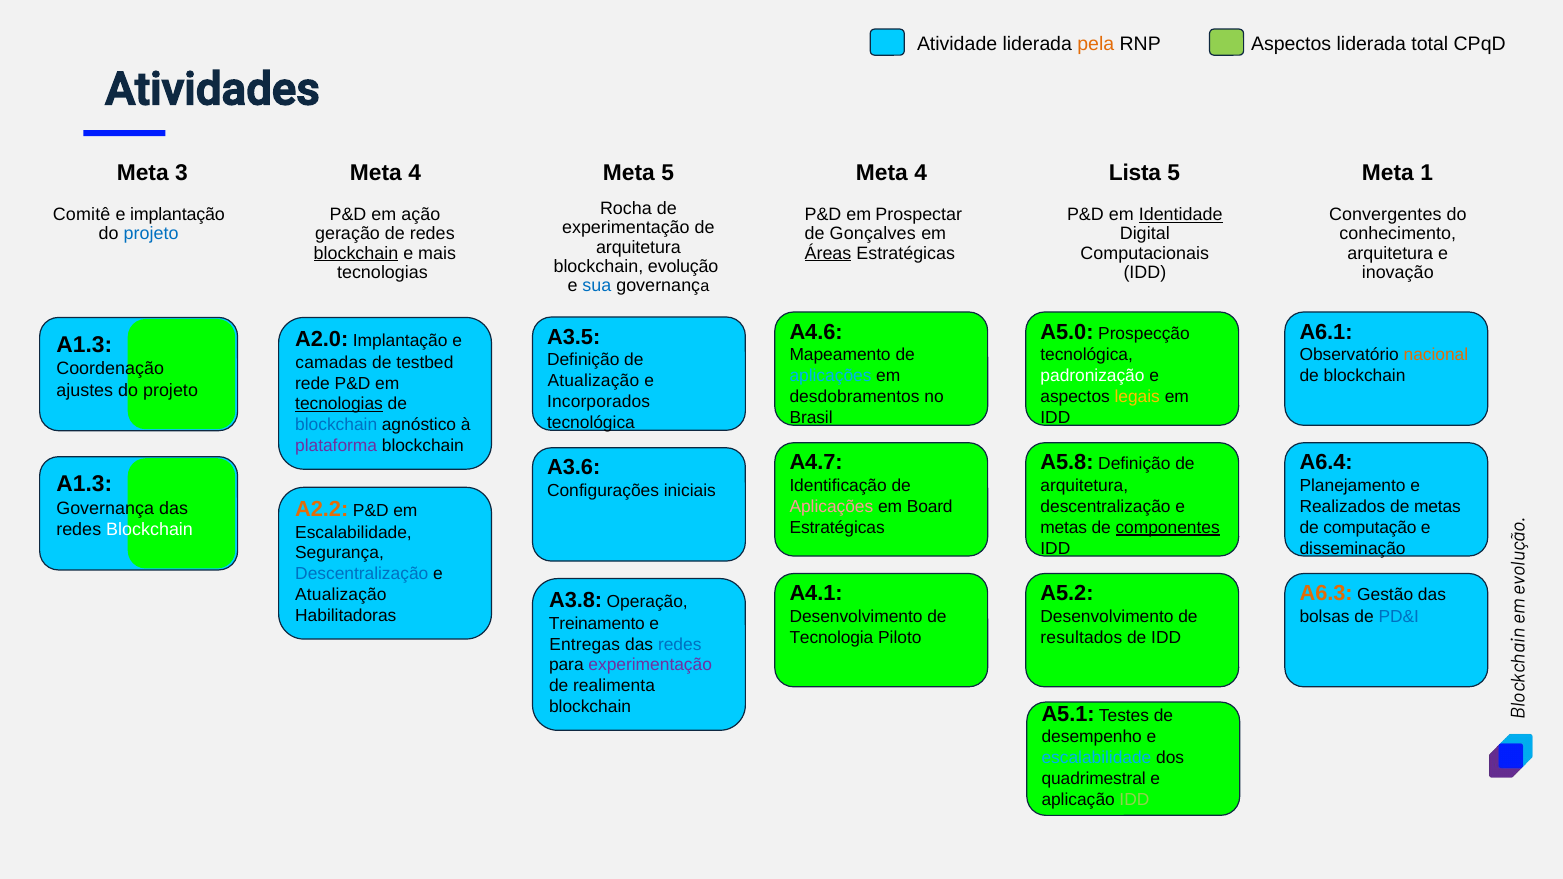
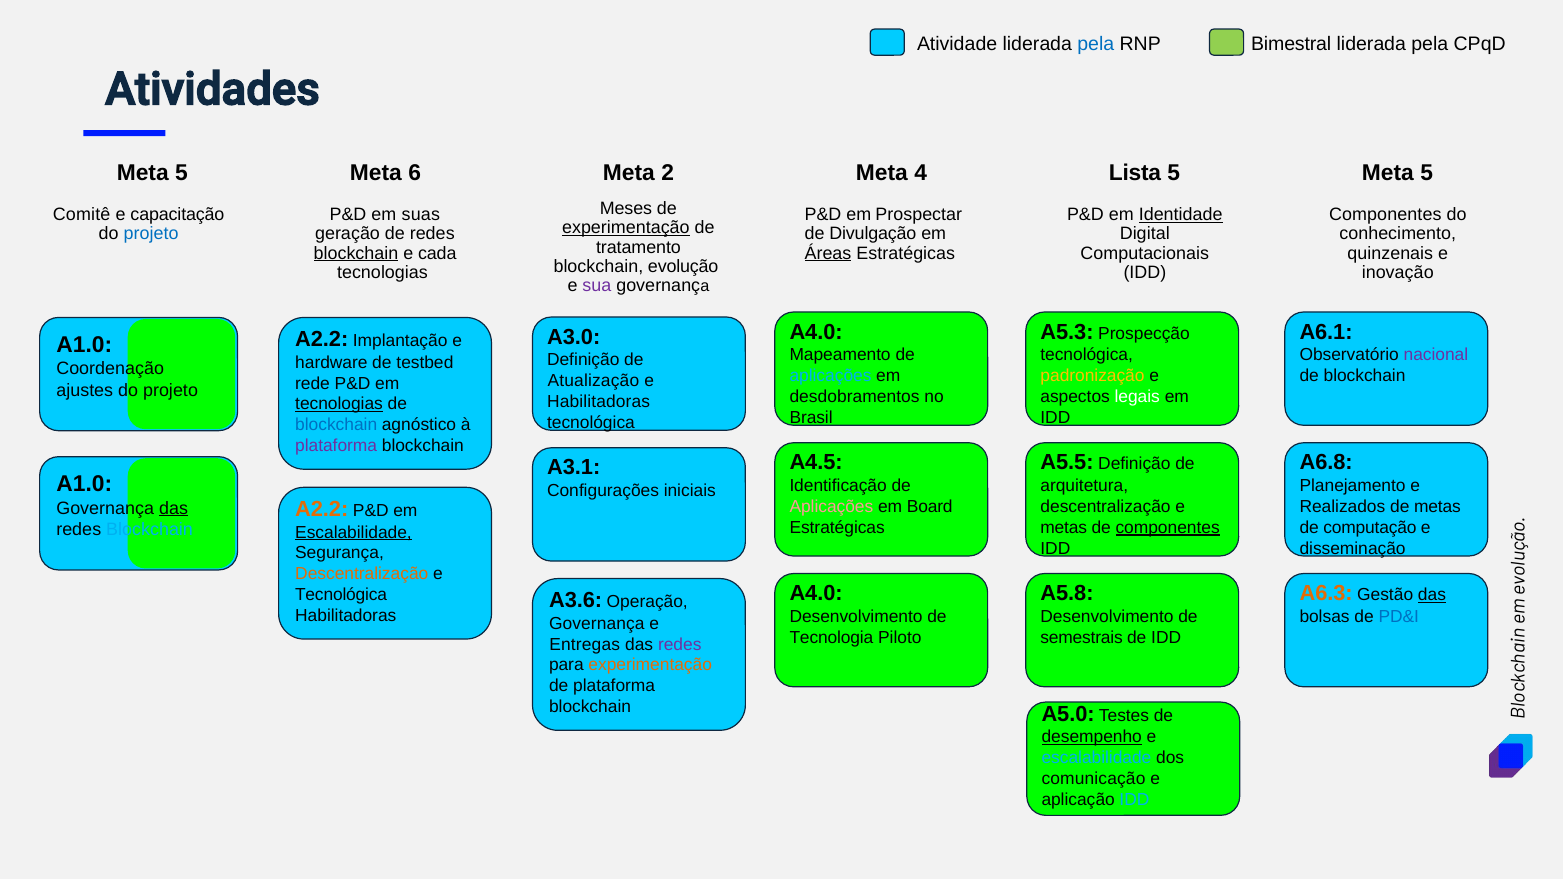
pela colour: orange -> blue (1096, 44)
RNP Aspectos: Aspectos -> Bimestral (1291, 44)
total: total -> pela (1430, 44)
3: 3 -> 5 (182, 173)
4: 4 -> 6 (415, 173)
Meta 5: 5 -> 2 (668, 173)
5 Meta 1: 1 -> 5 (1427, 173)
Rocha: Rocha -> Meses (626, 209)
e implantação: implantação -> capacitação (177, 215)
ação: ação -> suas (421, 215)
Convergentes: Convergentes -> Componentes (1385, 215)
experimentação underline: none -> present (626, 228)
Gonçalves: Gonçalves -> Divulgação (873, 234)
arquitetura: arquitetura -> tratamento (638, 247)
mais: mais -> cada (437, 253)
arquitetura: arquitetura -> quinzenais (1390, 253)
sua colour: blue -> purple (597, 286)
A4.6: A4.6 -> A4.0 (816, 332)
A5.0: A5.0 -> A5.3 (1067, 332)
A3.5: A3.5 -> A3.0 (574, 337)
A2.0: A2.0 -> A2.2 (322, 339)
A1.3: A1.3 -> A1.0 (84, 345)
nacional colour: orange -> purple (1436, 355)
camadas: camadas -> hardware (331, 363)
padronização colour: white -> yellow (1093, 376)
legais colour: yellow -> white (1137, 397)
Incorporados: Incorporados -> Habilitadoras (599, 402)
A4.7: A4.7 -> A4.5 (816, 463)
A5.8: A5.8 -> A5.5 (1067, 463)
A6.4: A6.4 -> A6.8 (1326, 463)
A3.6: A3.6 -> A3.1 (574, 468)
A1.3: A1.3 -> A1.0 (84, 484)
das underline: none -> present (174, 508)
Blockchain colour: white -> light blue (150, 530)
Escalabilidade underline: none -> present (354, 532)
Descentralização colour: blue -> orange (362, 574)
A4.1: A4.1 -> A4.0 (816, 594)
A5.2: A5.2 -> A5.8 (1067, 594)
das underline: none -> present (1432, 595)
Atualização: Atualização -> Tecnológica (341, 595)
A3.8: A3.8 -> A3.6 (576, 601)
Treinamento: Treinamento -> Governança (597, 624)
resultados: resultados -> semestrais (1082, 638)
redes colour: blue -> purple (680, 645)
experimentação colour: purple -> orange (650, 665)
de realimenta: realimenta -> plataforma (614, 686)
A5.1: A5.1 -> A5.0 (1068, 714)
desempenho underline: none -> present (1092, 737)
quadrimestral: quadrimestral -> comunicação (1093, 779)
IDD colour: light green -> light blue (1134, 800)
